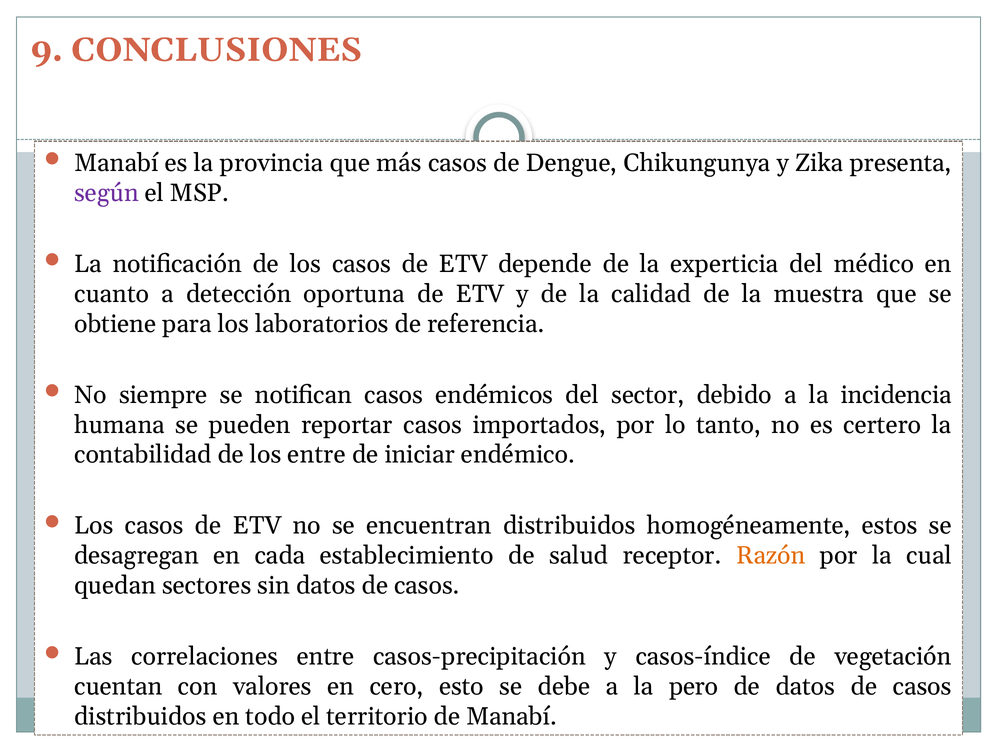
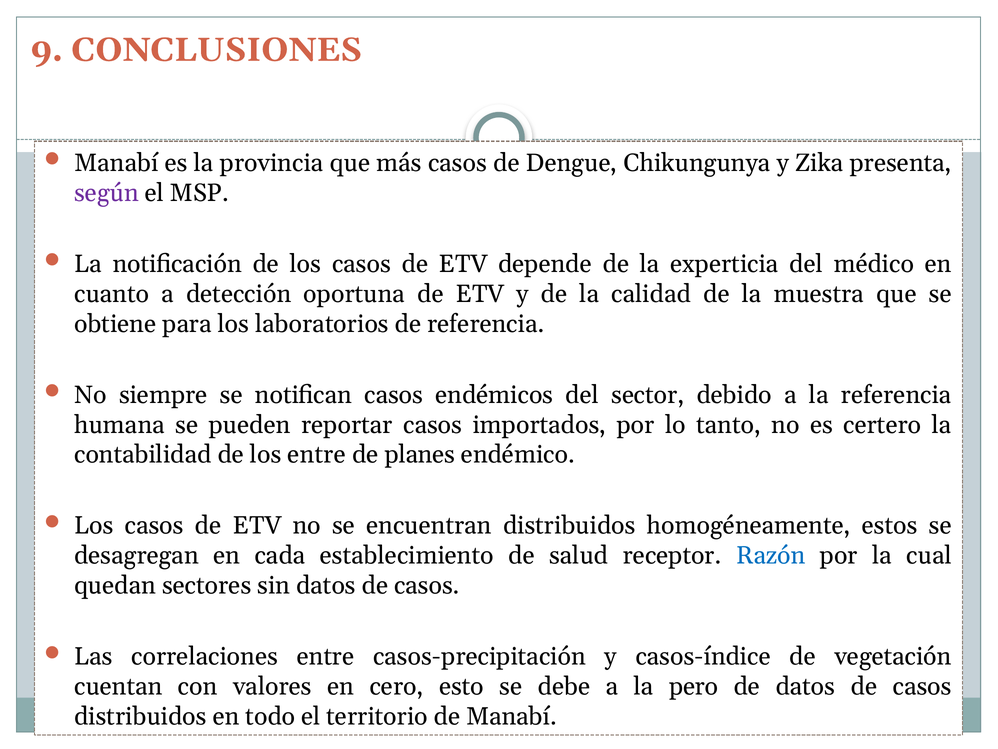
la incidencia: incidencia -> referencia (896, 395)
iniciar: iniciar -> planes (420, 454)
Razón colour: orange -> blue (771, 555)
